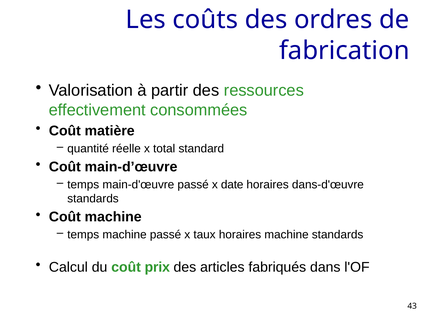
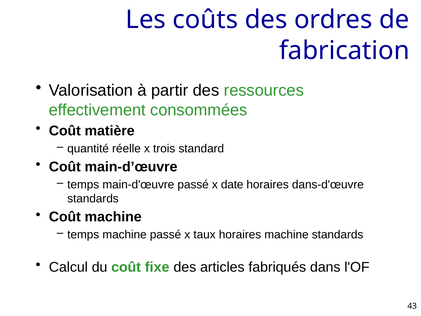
total: total -> trois (164, 148)
prix: prix -> fixe (157, 267)
